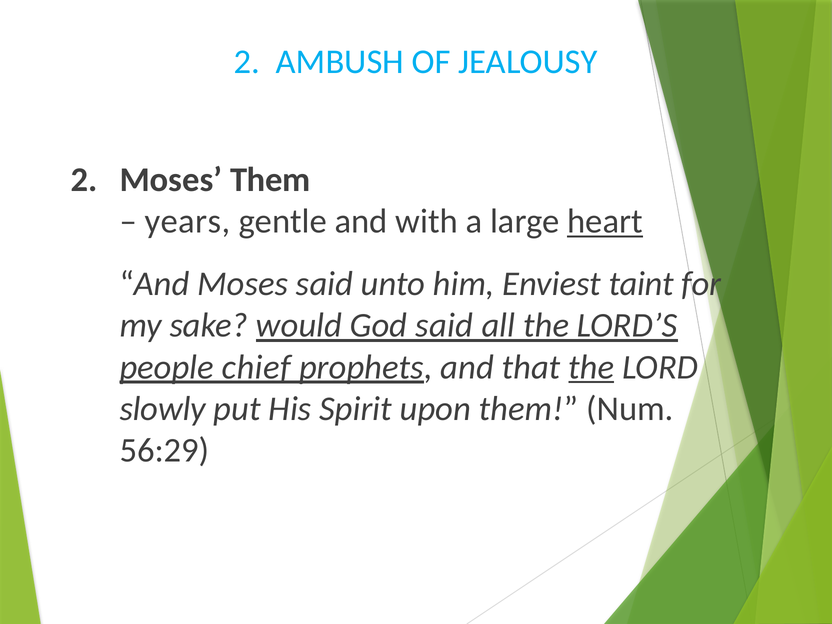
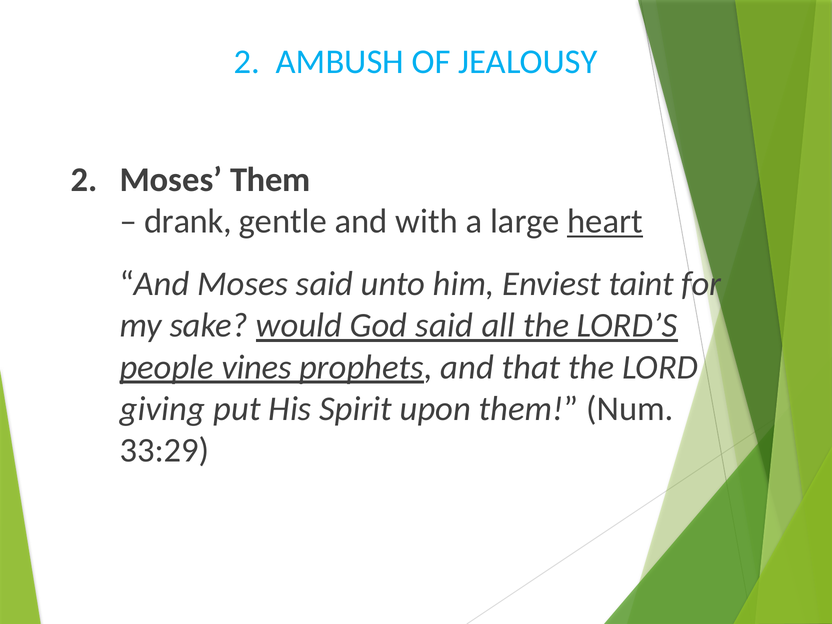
years: years -> drank (188, 222)
chief: chief -> vines (257, 367)
the underline: present -> none (591, 367)
slowly: slowly -> giving (162, 409)
56:29: 56:29 -> 33:29 (164, 450)
